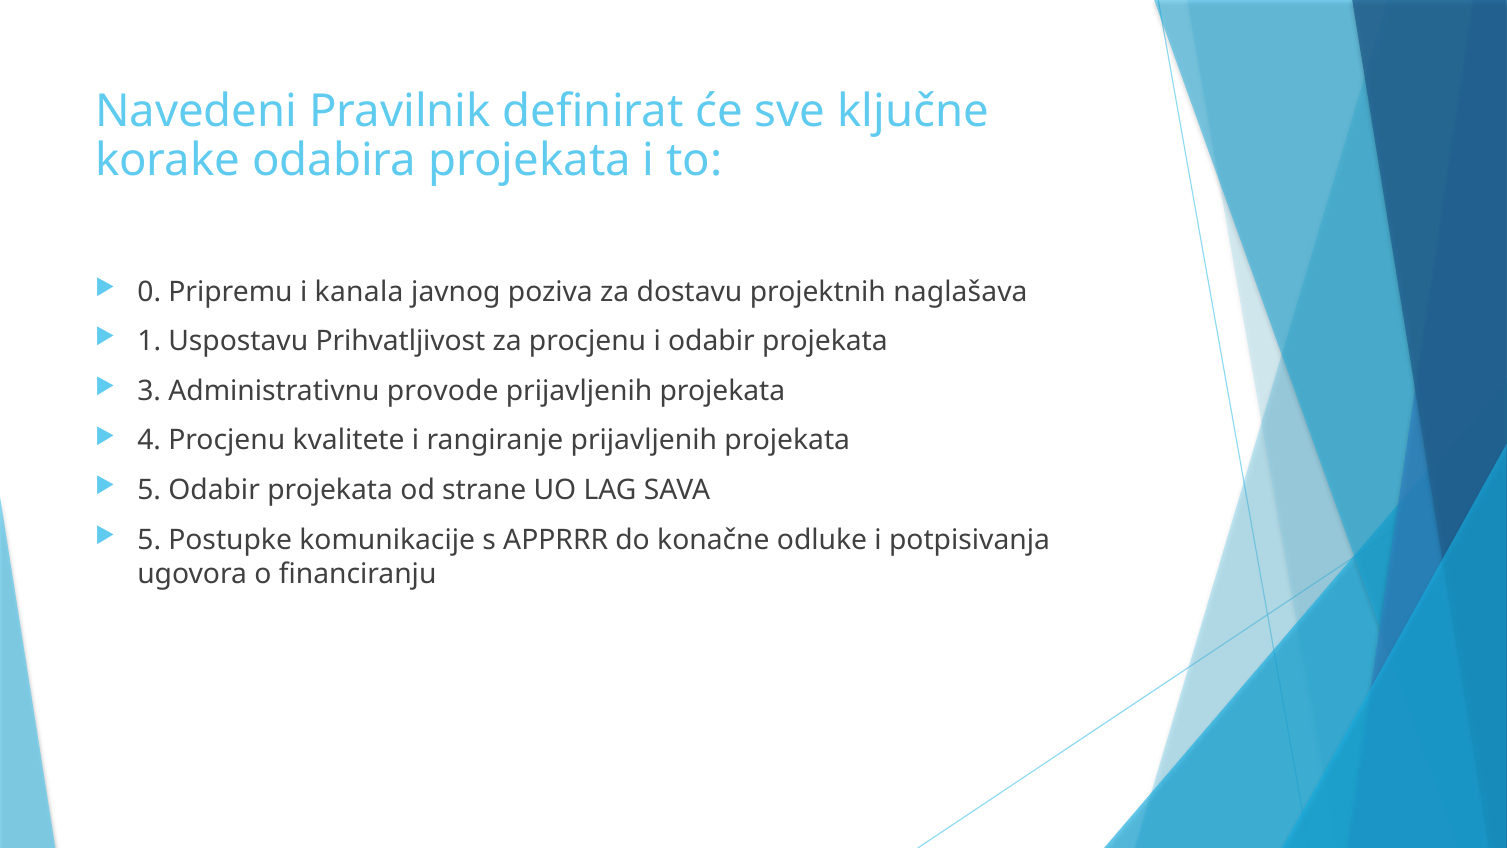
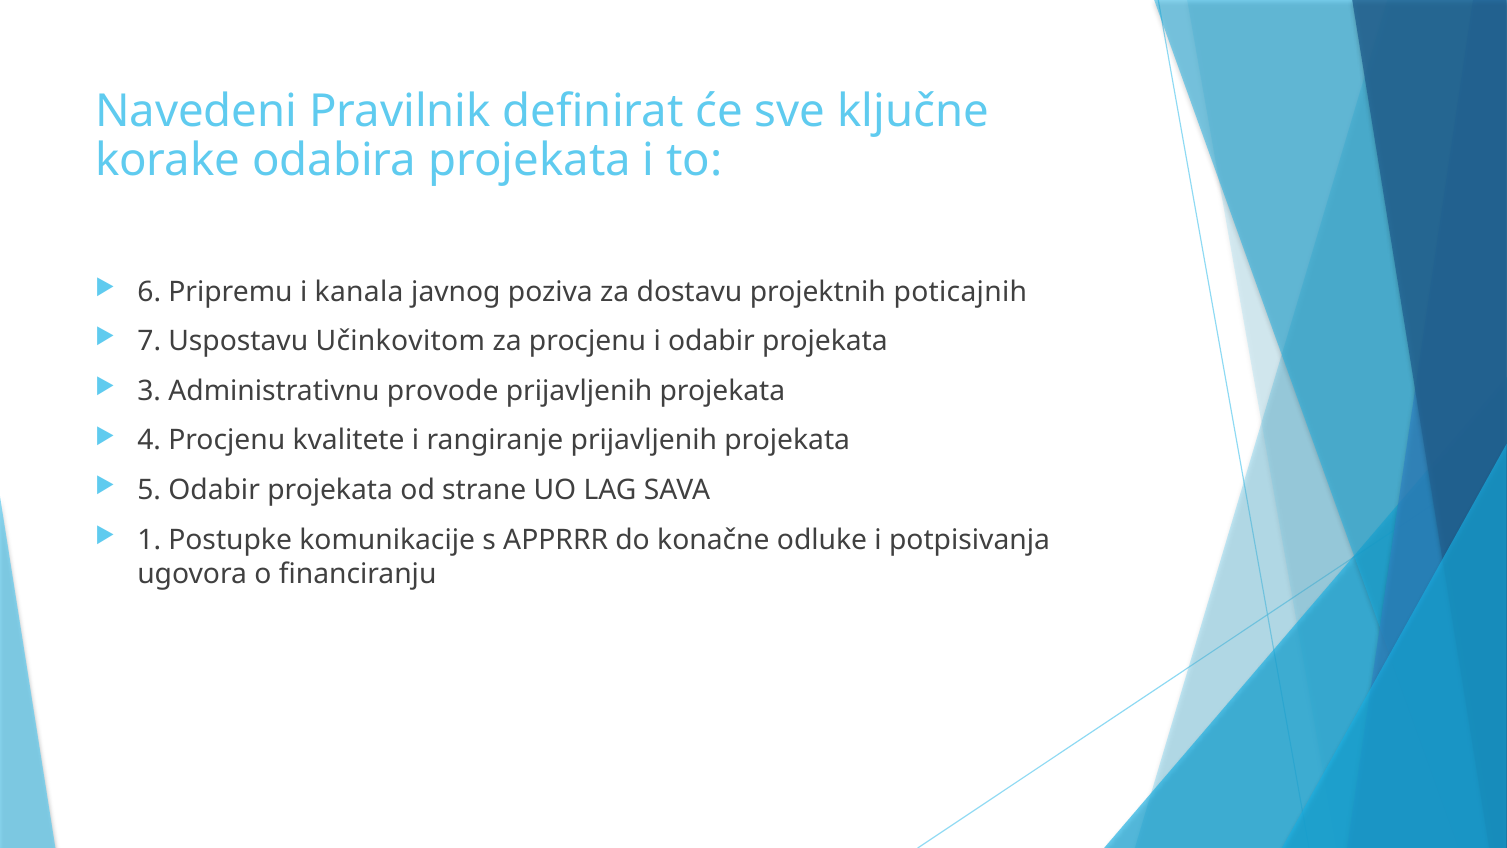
0: 0 -> 6 (149, 292)
naglašava: naglašava -> poticajnih (960, 292)
1: 1 -> 7 (149, 341)
Prihvatljivost: Prihvatljivost -> Učinkovitom (400, 341)
5: 5 -> 1 (149, 540)
